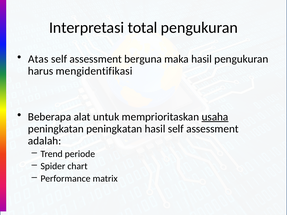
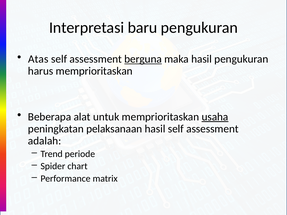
total: total -> baru (142, 28)
berguna underline: none -> present (143, 59)
harus mengidentifikasi: mengidentifikasi -> memprioritaskan (94, 71)
peningkatan peningkatan: peningkatan -> pelaksanaan (114, 129)
